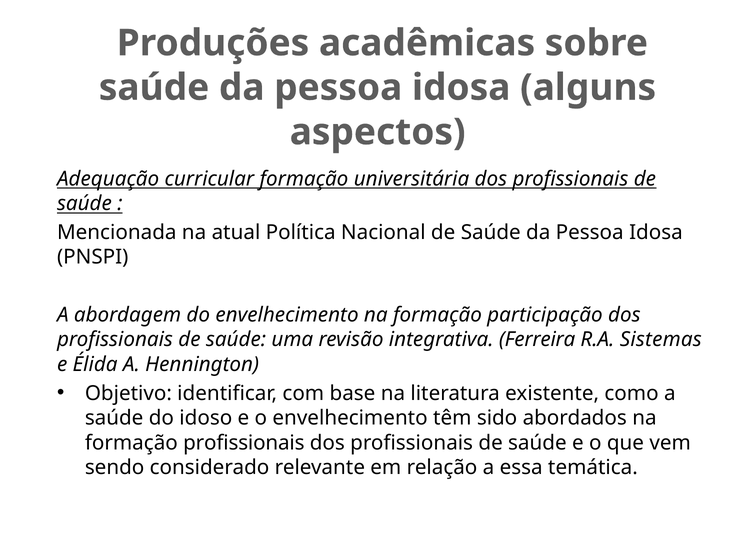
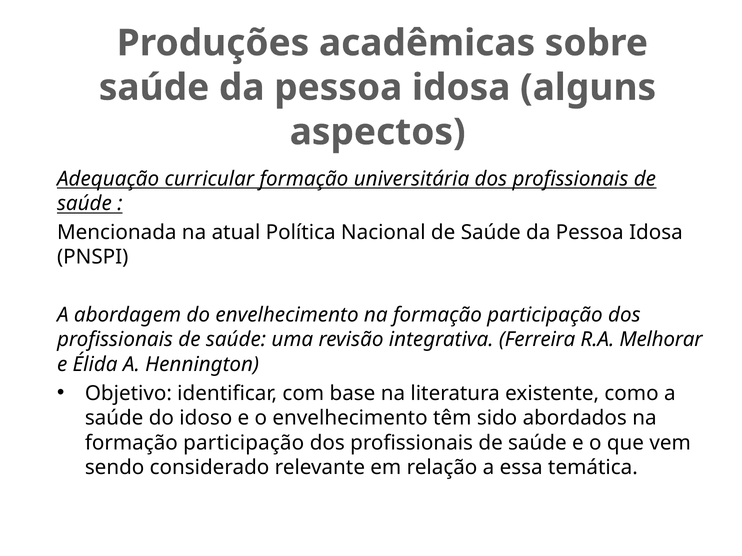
Sistemas: Sistemas -> Melhorar (661, 340)
profissionais: profissionais -> participação (244, 443)
